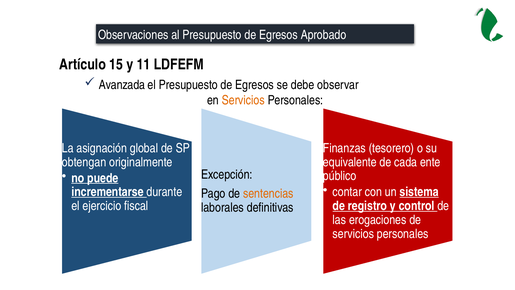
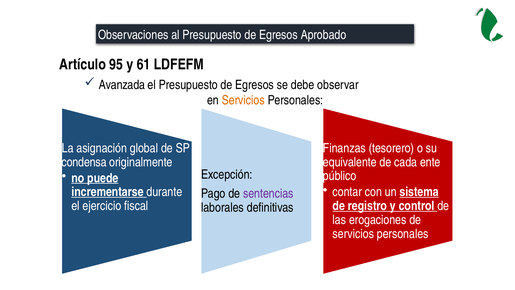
15: 15 -> 95 (116, 64)
11: 11 -> 61 (144, 64)
obtengan: obtengan -> condensa (84, 162)
sentencias colour: orange -> purple (268, 194)
